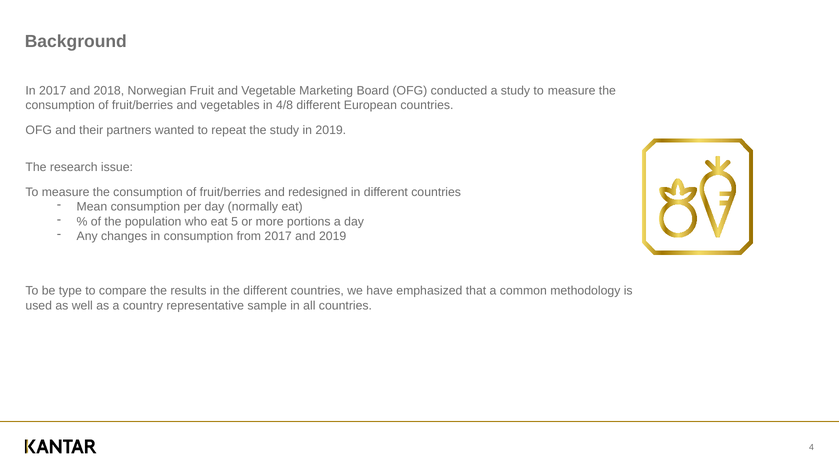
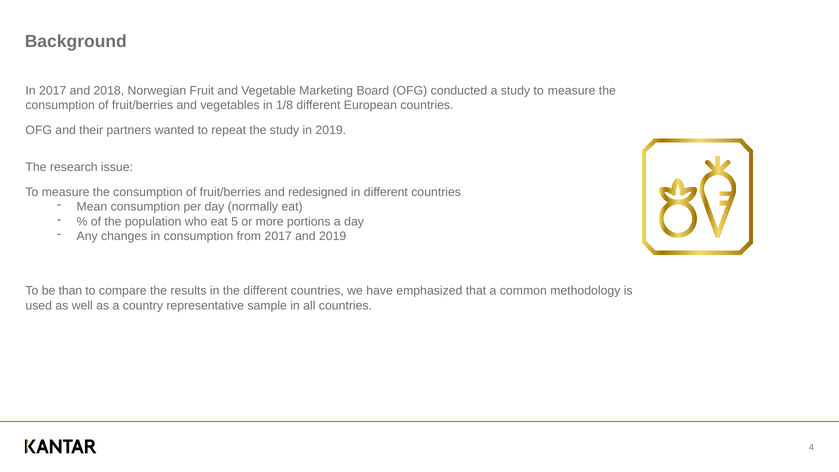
4/8: 4/8 -> 1/8 (284, 105)
type: type -> than (70, 291)
